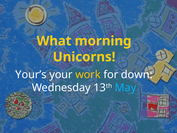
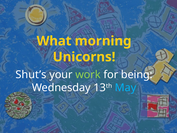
Your’s: Your’s -> Shut’s (31, 75)
work colour: yellow -> light green (88, 75)
down: down -> being (137, 75)
